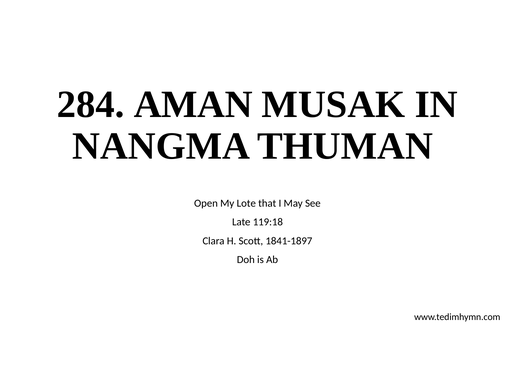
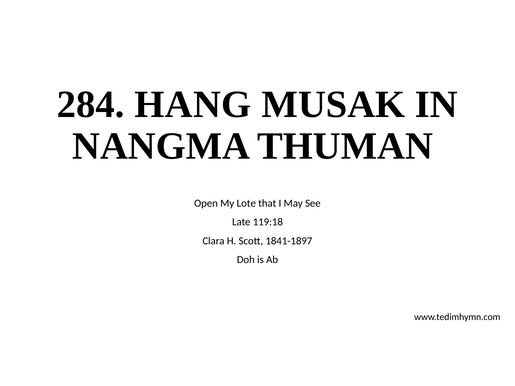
AMAN: AMAN -> HANG (193, 104)
